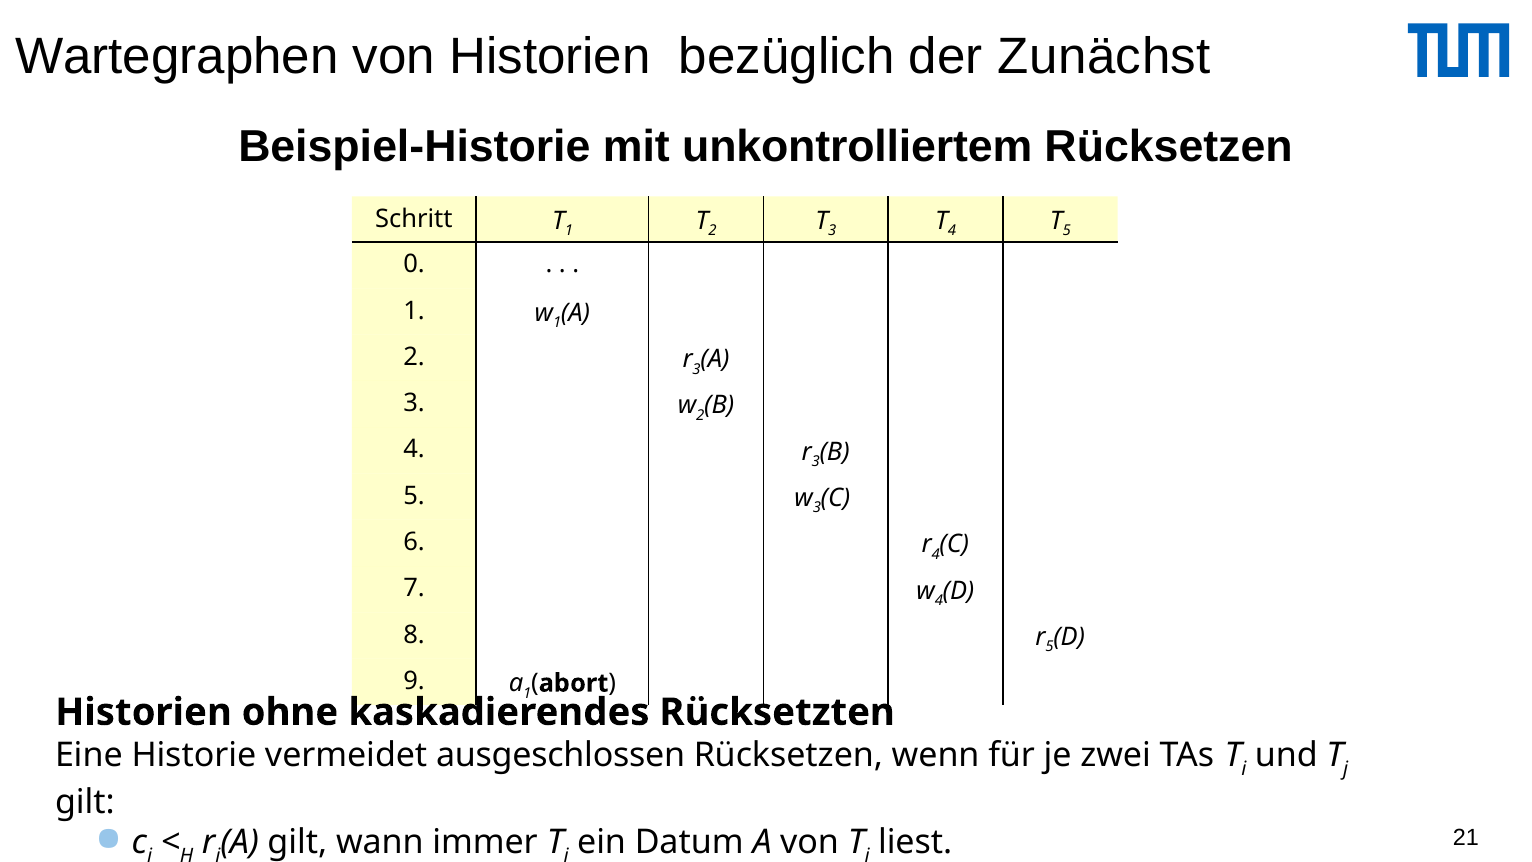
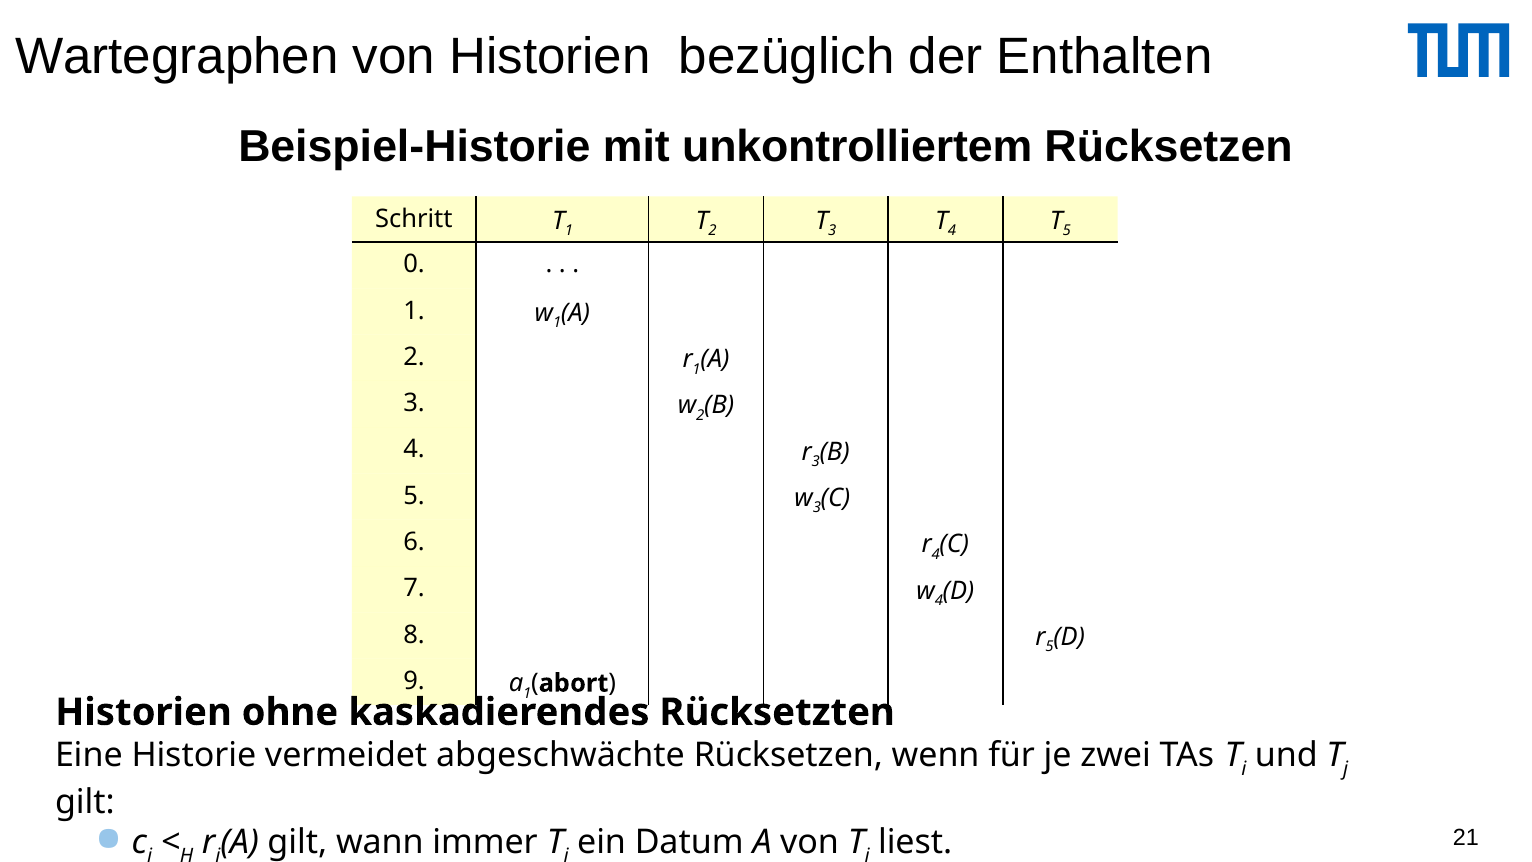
Zunächst: Zunächst -> Enthalten (1105, 57)
3: 3 -> 1 (697, 369)
ausgeschlossen: ausgeschlossen -> abgeschwächte (560, 755)
